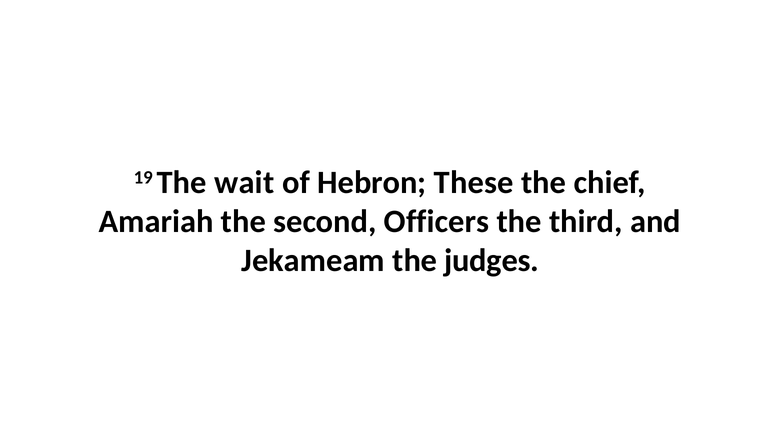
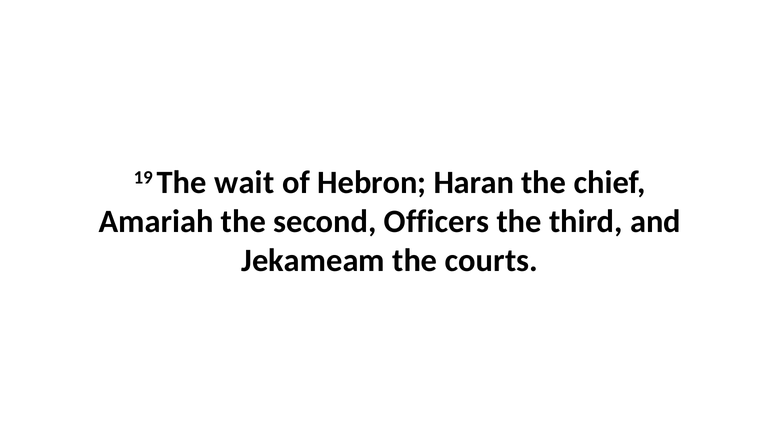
These: These -> Haran (474, 183)
judges: judges -> courts (491, 261)
